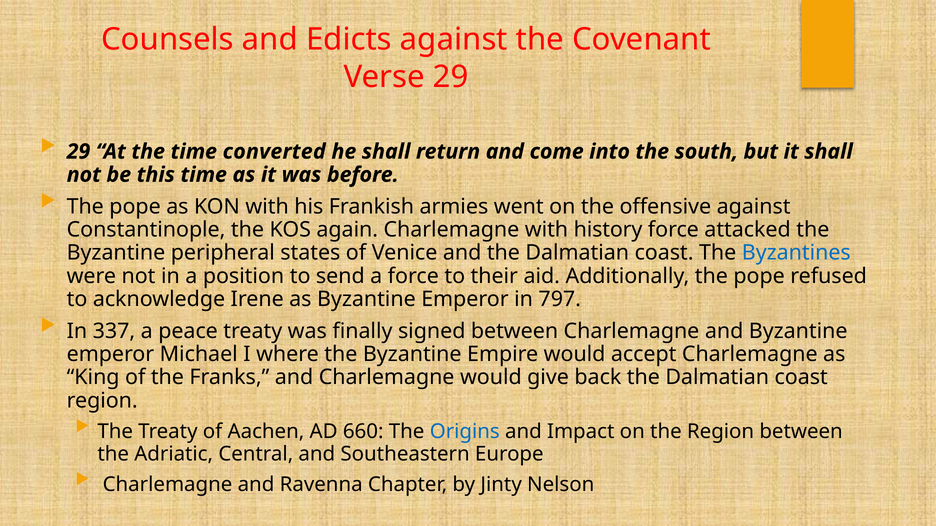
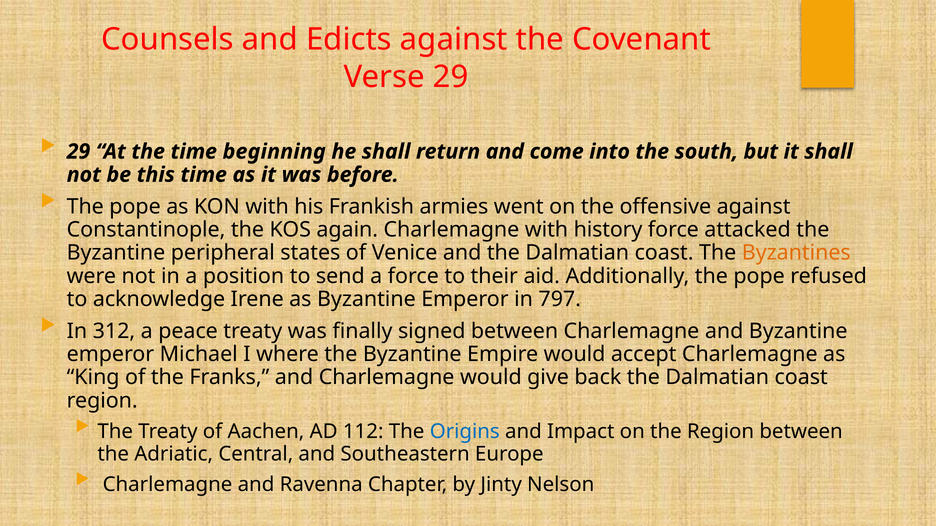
converted: converted -> beginning (274, 152)
Byzantines colour: blue -> orange (796, 253)
337: 337 -> 312 (114, 331)
660: 660 -> 112 (363, 432)
